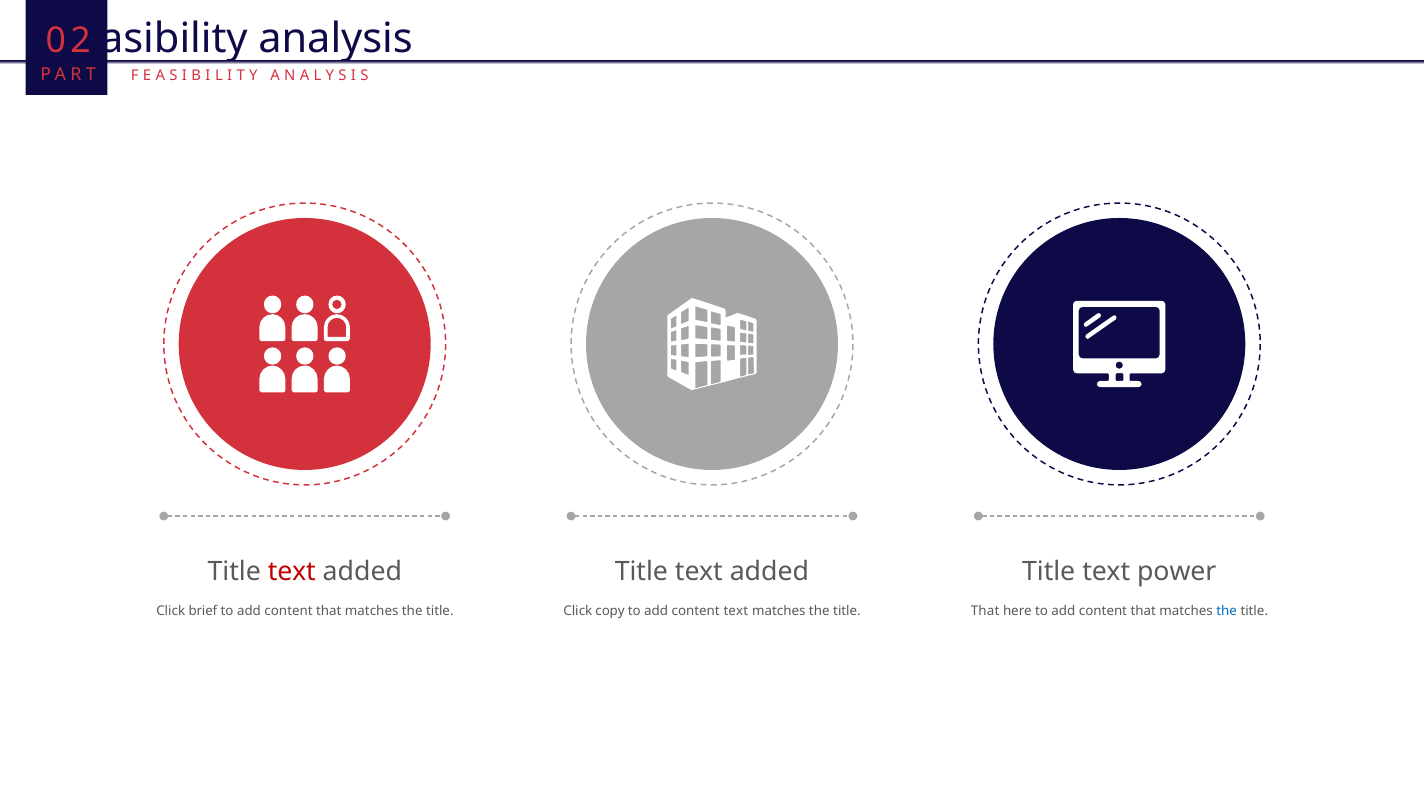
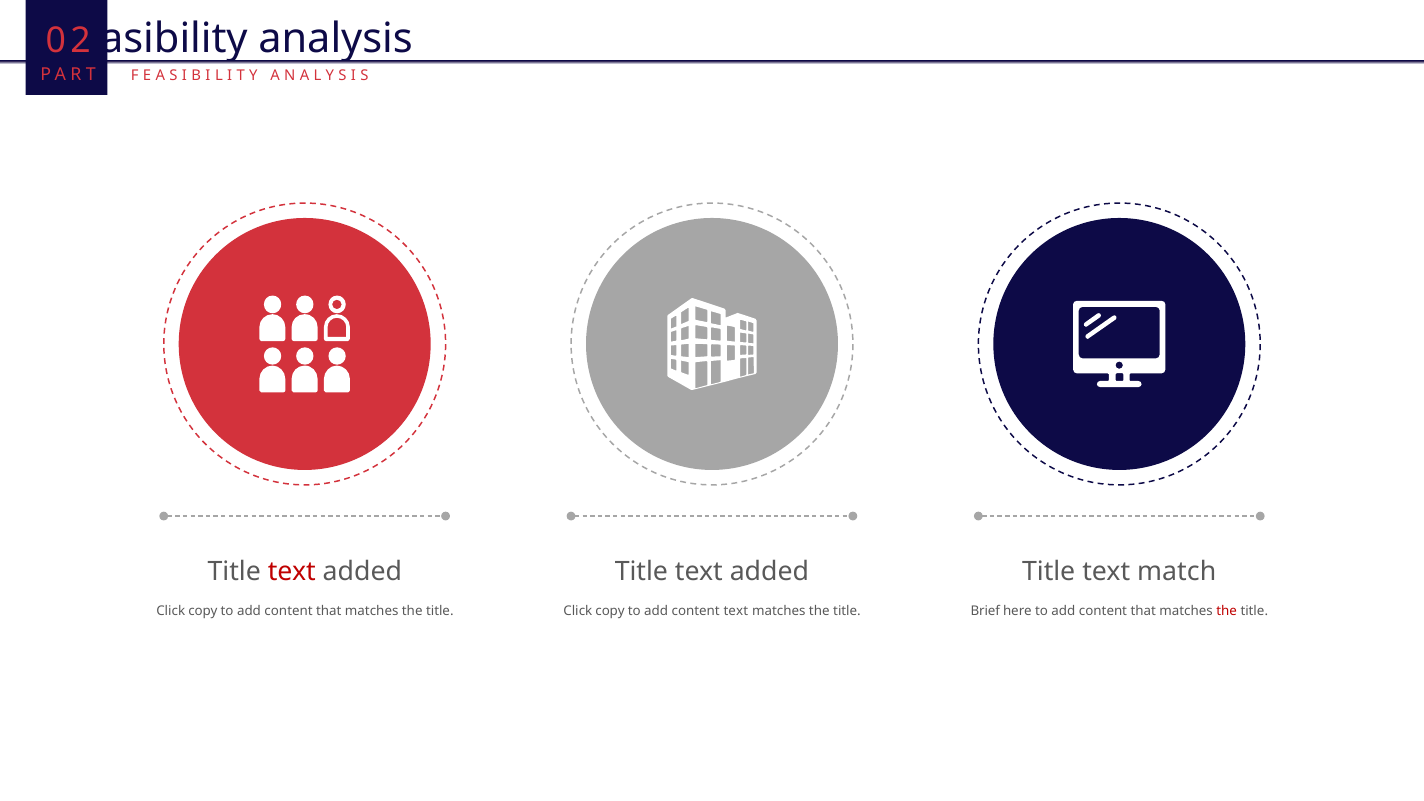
power: power -> match (1177, 571)
brief: brief -> copy (203, 611)
That: That -> Brief (985, 611)
the colour: blue -> red (1227, 611)
